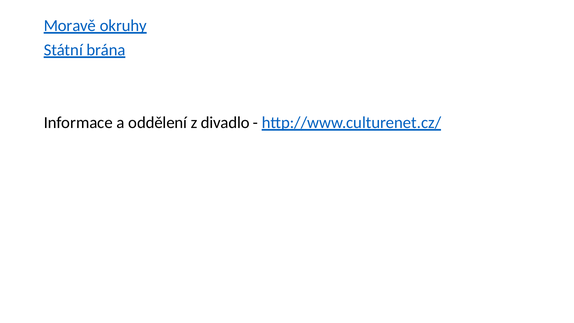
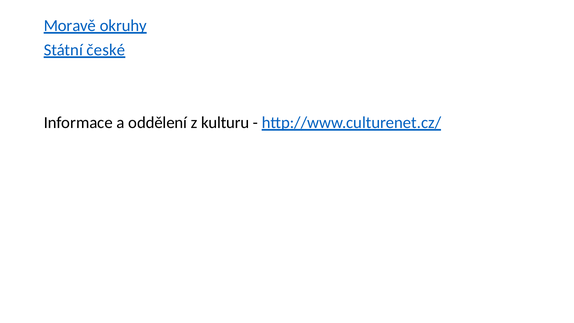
brána: brána -> české (106, 50)
divadlo: divadlo -> kulturu (225, 122)
